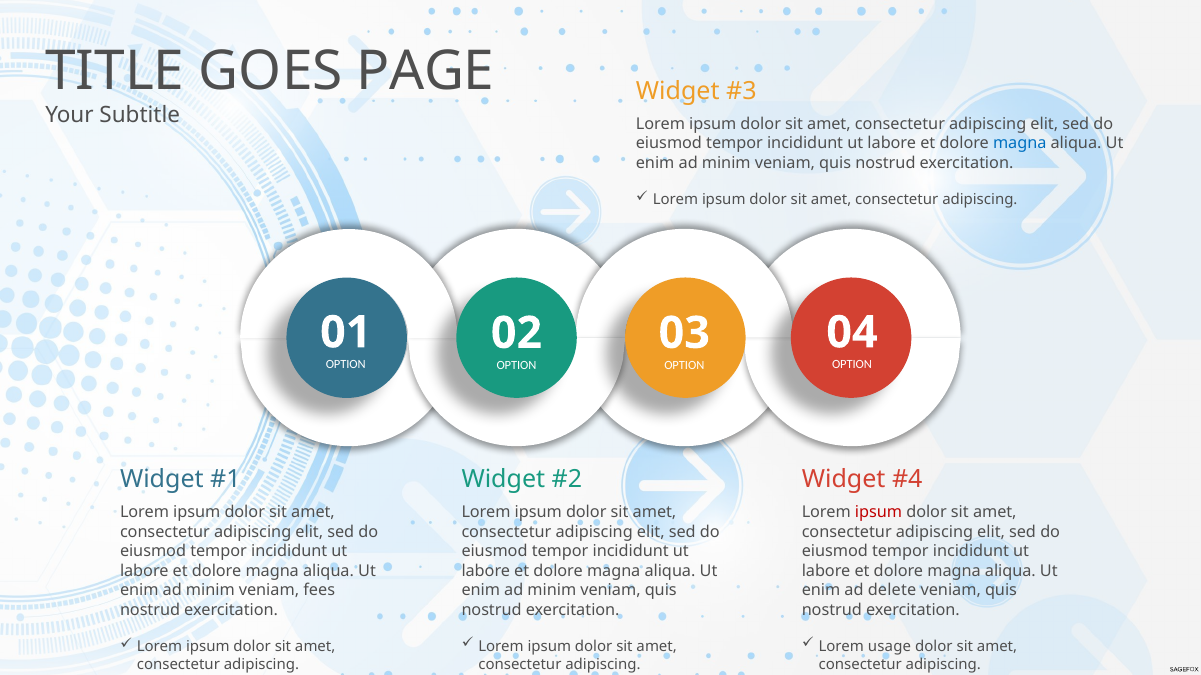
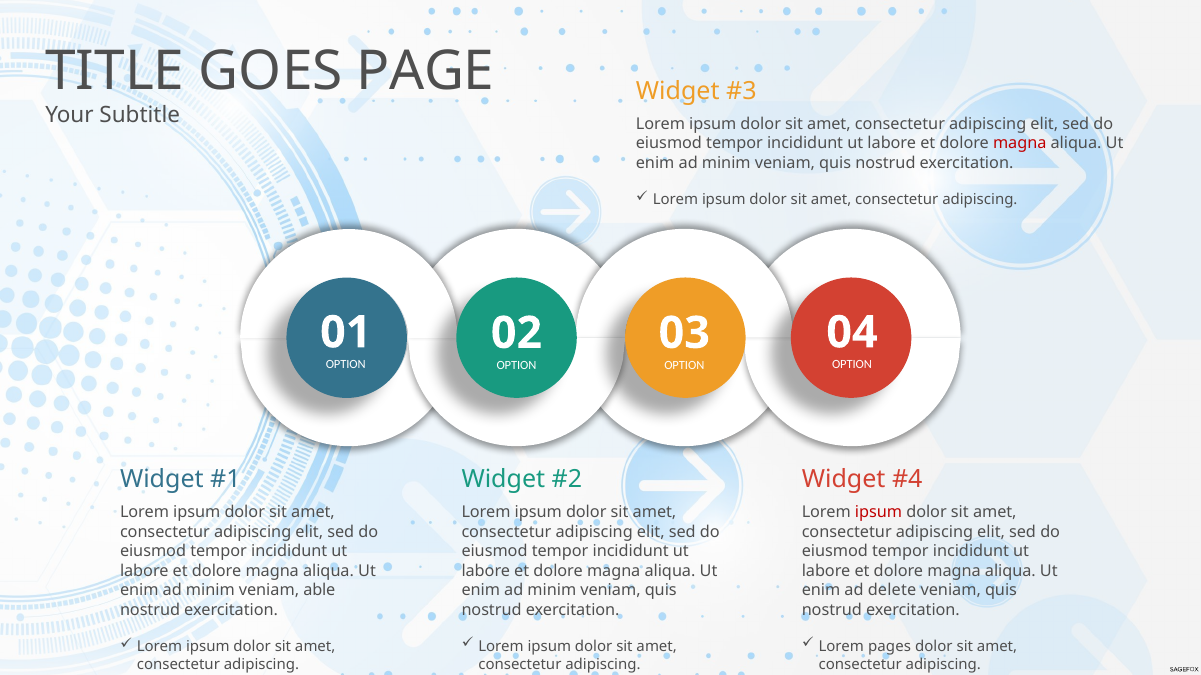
magna colour: blue -> red (1020, 143)
fees: fees -> able (319, 591)
usage: usage -> pages (890, 647)
